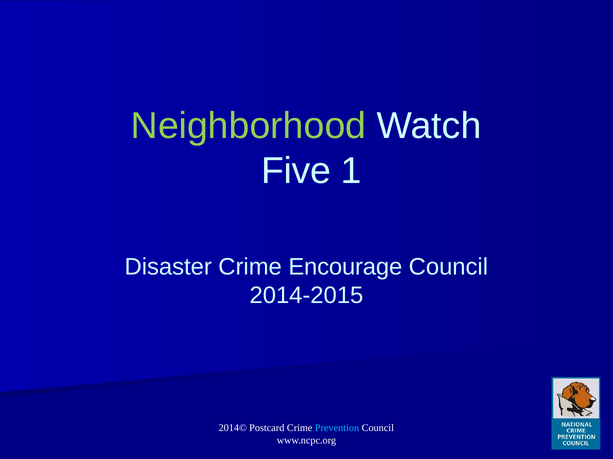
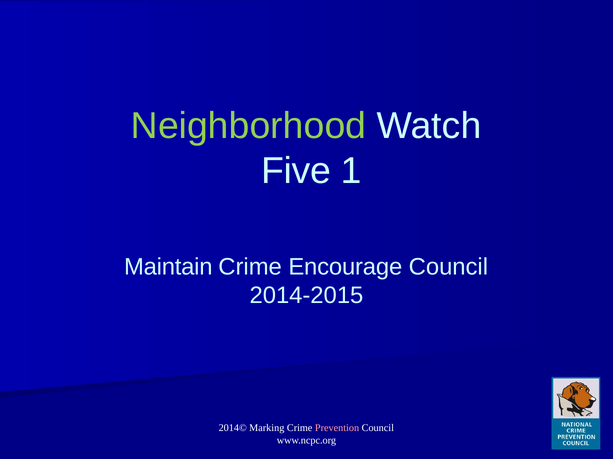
Disaster: Disaster -> Maintain (168, 267)
Postcard: Postcard -> Marking (267, 429)
Prevention colour: light blue -> pink (337, 429)
